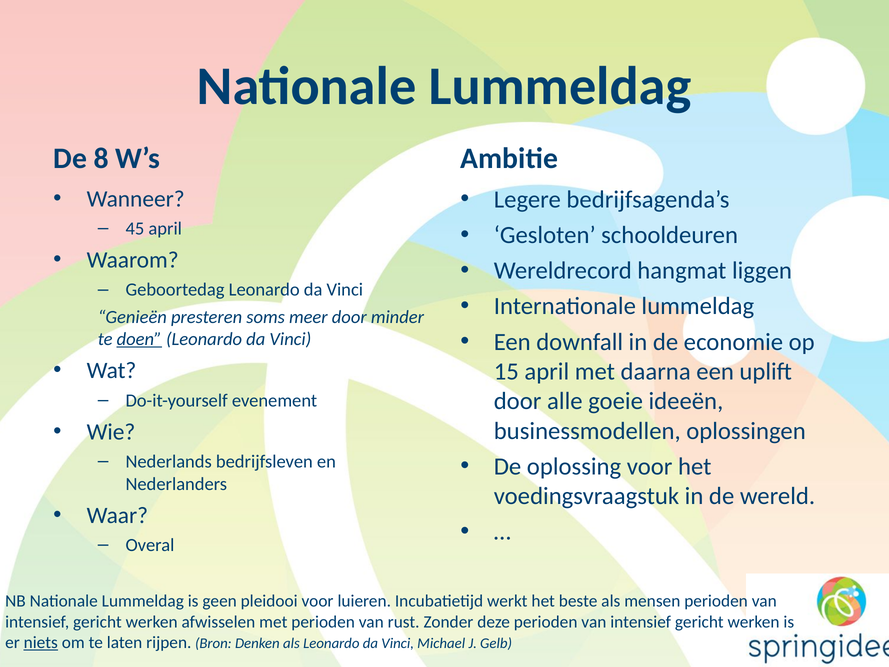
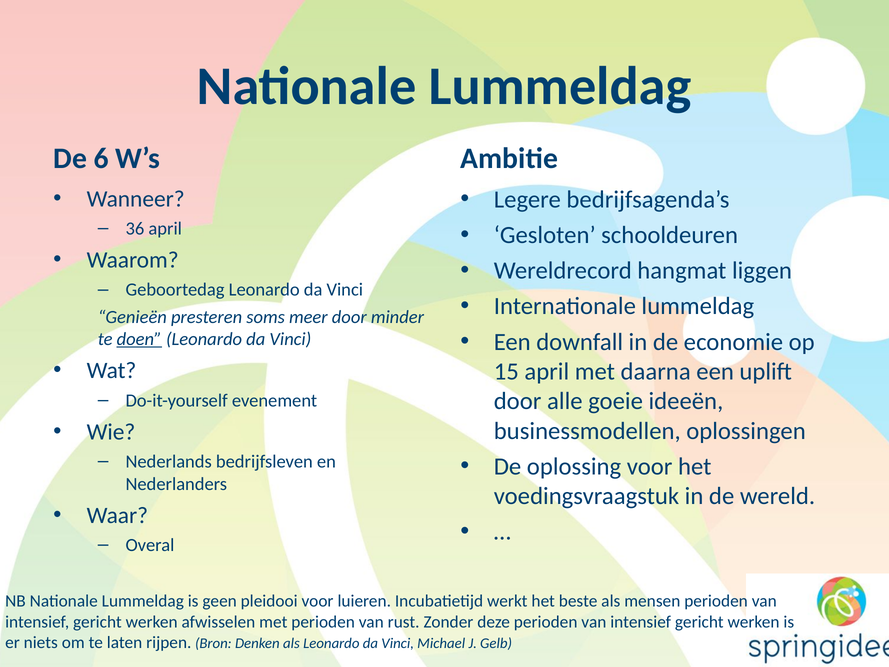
8: 8 -> 6 (101, 158)
45: 45 -> 36 (135, 228)
niets underline: present -> none (41, 642)
